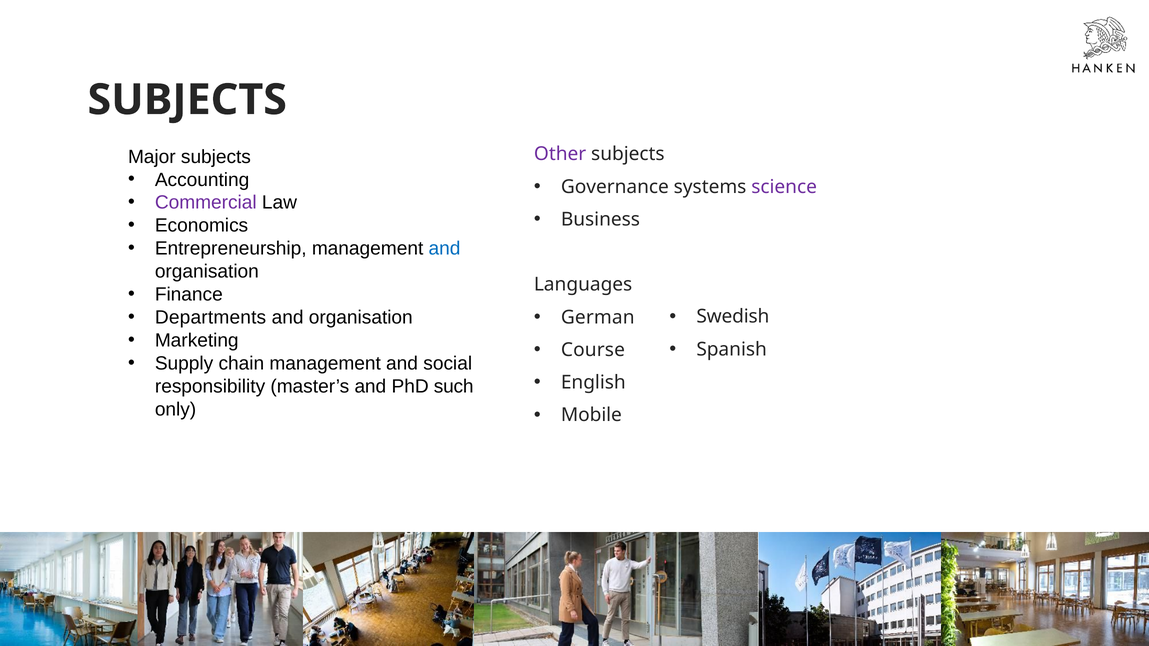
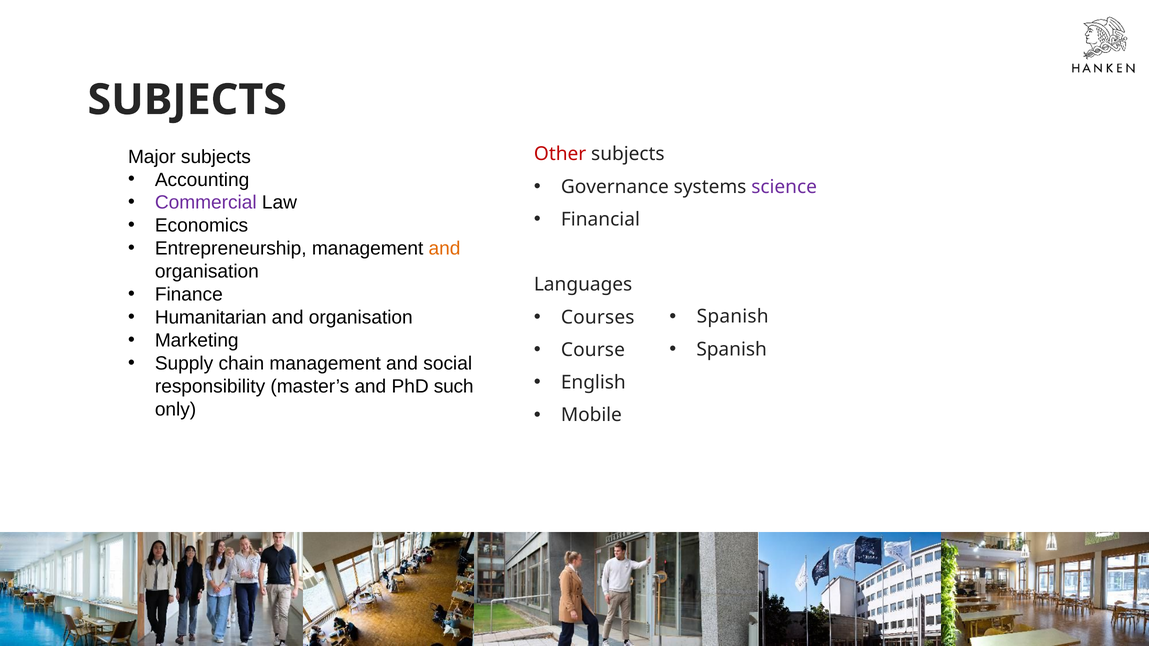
Other colour: purple -> red (560, 154)
Business: Business -> Financial (600, 219)
and colour: blue -> orange (445, 249)
Swedish: Swedish -> Spanish (733, 317)
Departments: Departments -> Humanitarian (211, 318)
German: German -> Courses (598, 317)
